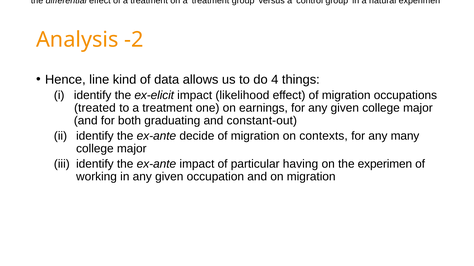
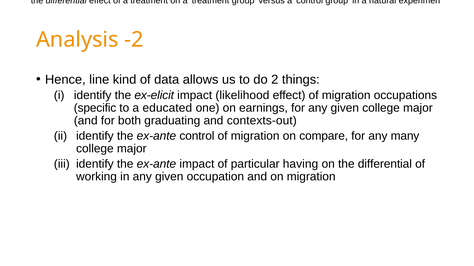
4: 4 -> 2 (275, 80)
treated: treated -> specific (95, 108)
to a treatment: treatment -> educated (167, 108)
constant-out: constant-out -> contexts-out (262, 121)
ex-ante decide: decide -> control (197, 136)
contexts: contexts -> compare (324, 136)
on the experimen: experimen -> differential (385, 164)
